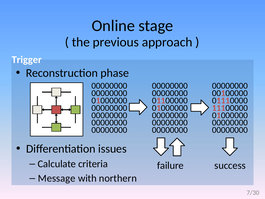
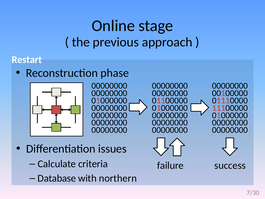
Trigger: Trigger -> Restart (27, 60)
Message: Message -> Database (57, 178)
